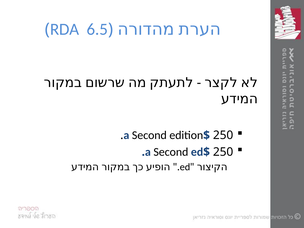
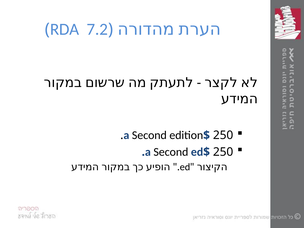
6.5: 6.5 -> 7.2 (97, 29)
